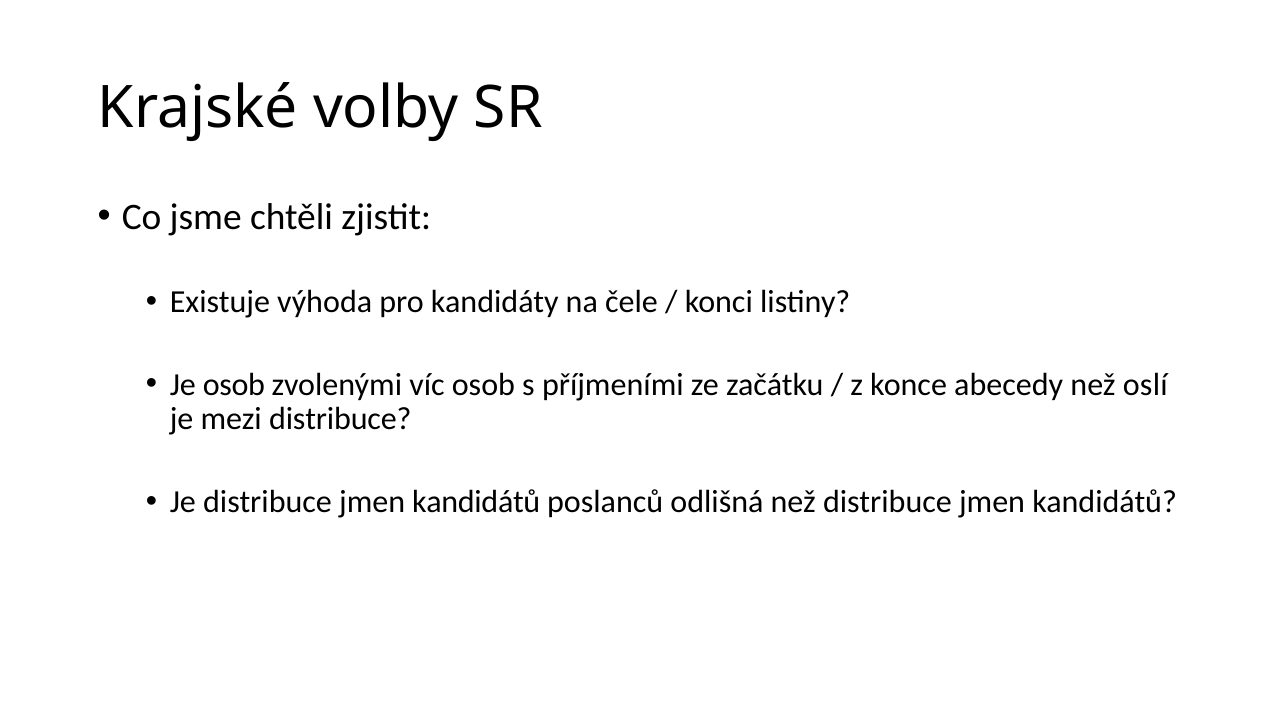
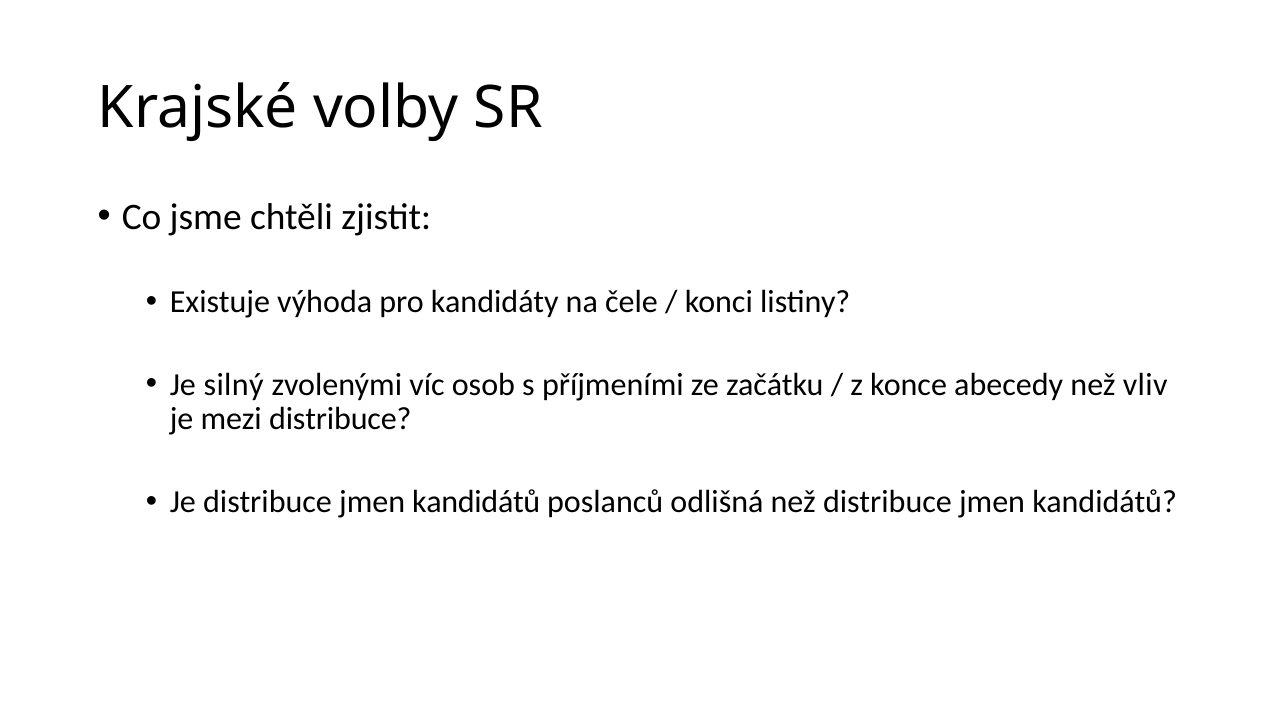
Je osob: osob -> silný (234, 385)
oslí: oslí -> vliv (1145, 385)
